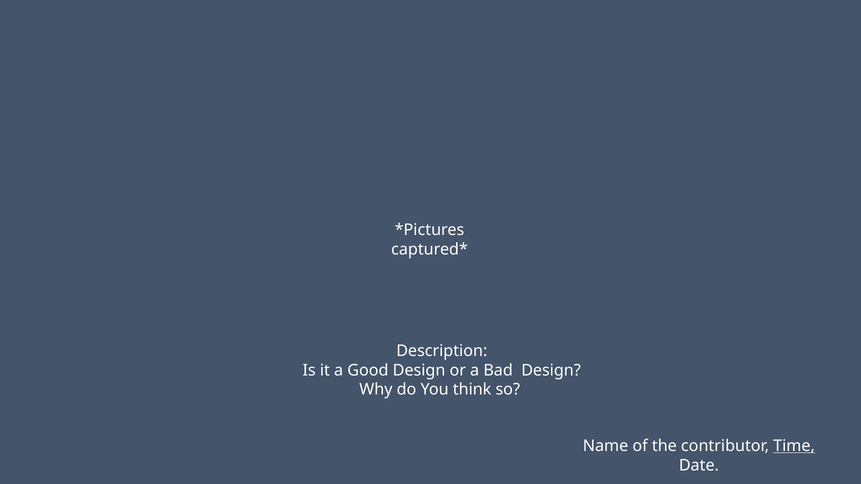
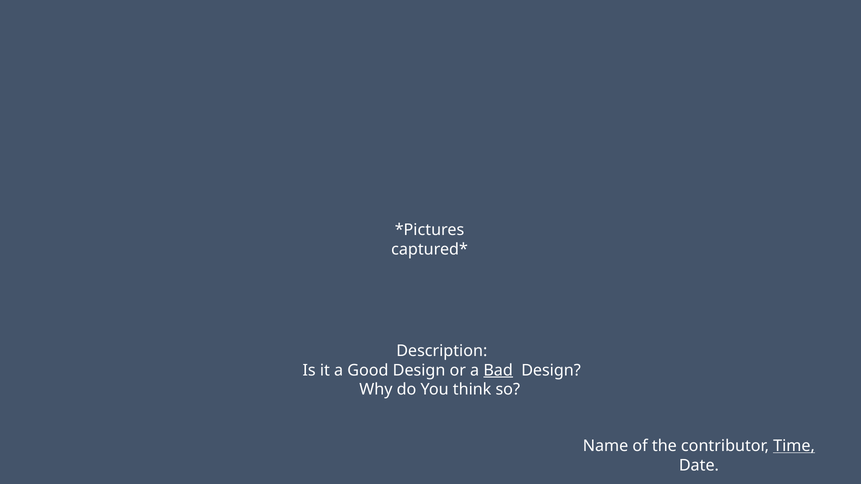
Bad underline: none -> present (498, 371)
